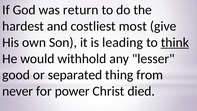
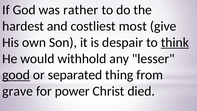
return: return -> rather (81, 10)
leading: leading -> despair (123, 42)
good underline: none -> present (16, 75)
never: never -> grave (18, 91)
